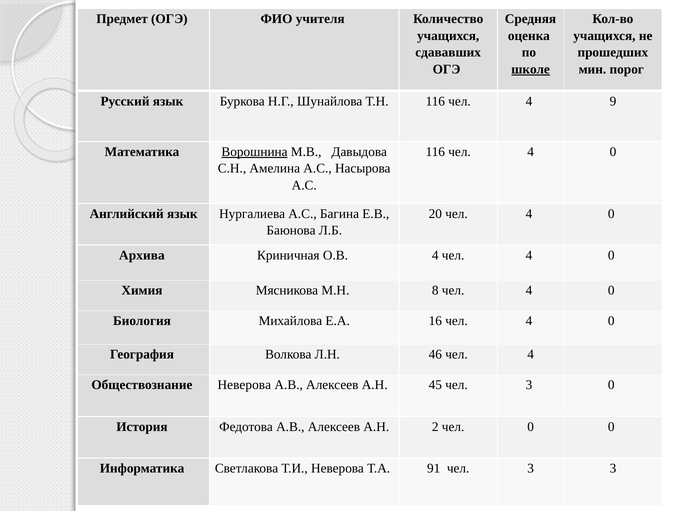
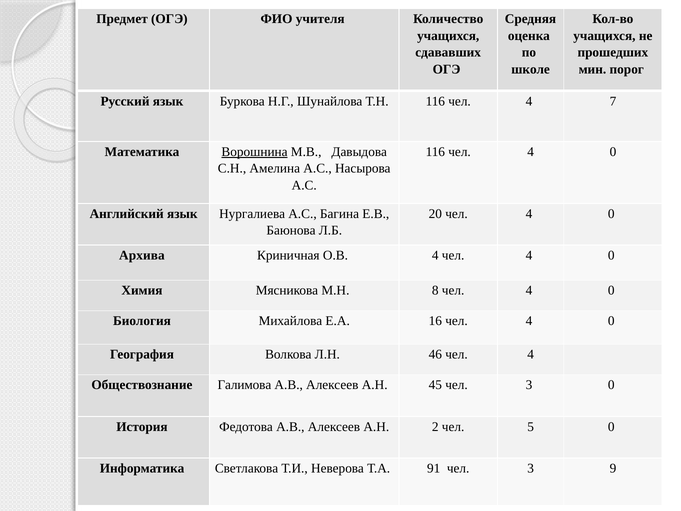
школе underline: present -> none (531, 69)
9: 9 -> 7 (613, 101)
Обществознание Неверова: Неверова -> Галимова (244, 385)
чел 0: 0 -> 5 (531, 426)
3 3: 3 -> 9 (613, 468)
